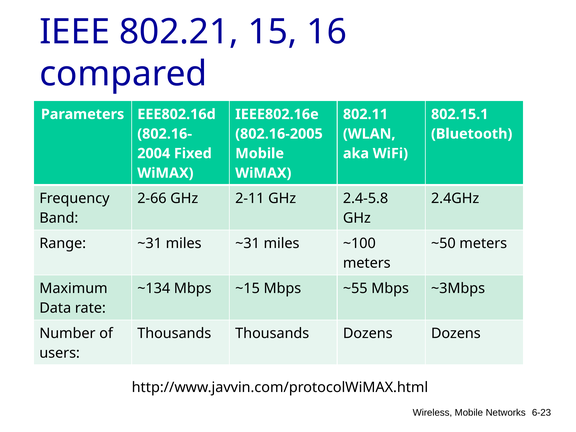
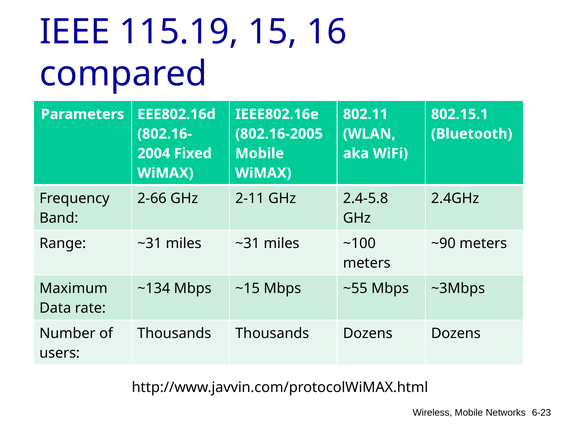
802.21: 802.21 -> 115.19 (179, 32)
~50: ~50 -> ~90 (443, 243)
